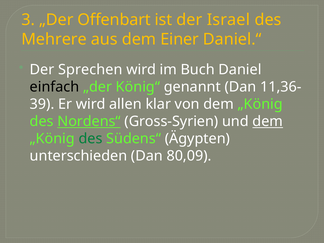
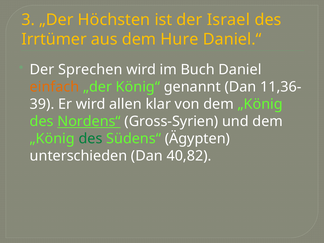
Offenbart: Offenbart -> Höchsten (114, 20)
Mehrere: Mehrere -> Irrtümer (54, 39)
Einer: Einer -> Hure (179, 39)
einfach colour: black -> orange (55, 87)
dem underline: present -> none (268, 121)
80,09: 80,09 -> 40,82 (189, 156)
